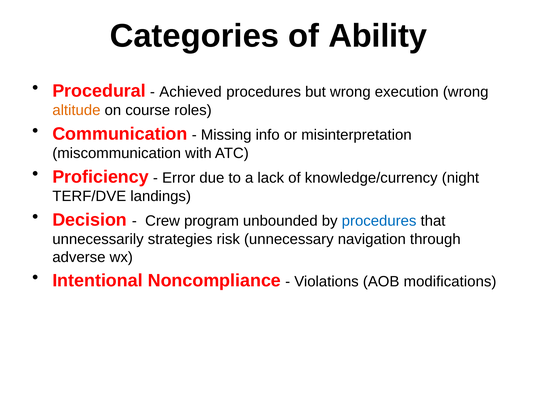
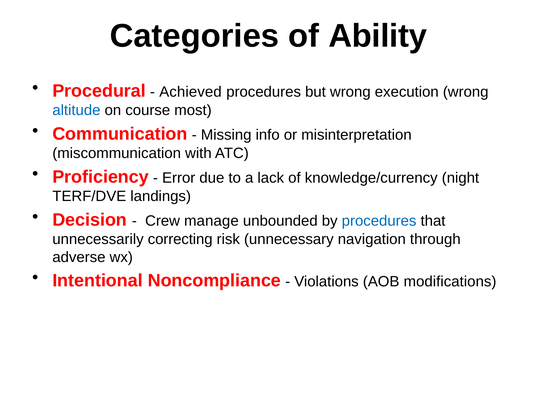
altitude colour: orange -> blue (76, 110)
roles: roles -> most (193, 110)
program: program -> manage (211, 221)
strategies: strategies -> correcting (180, 239)
